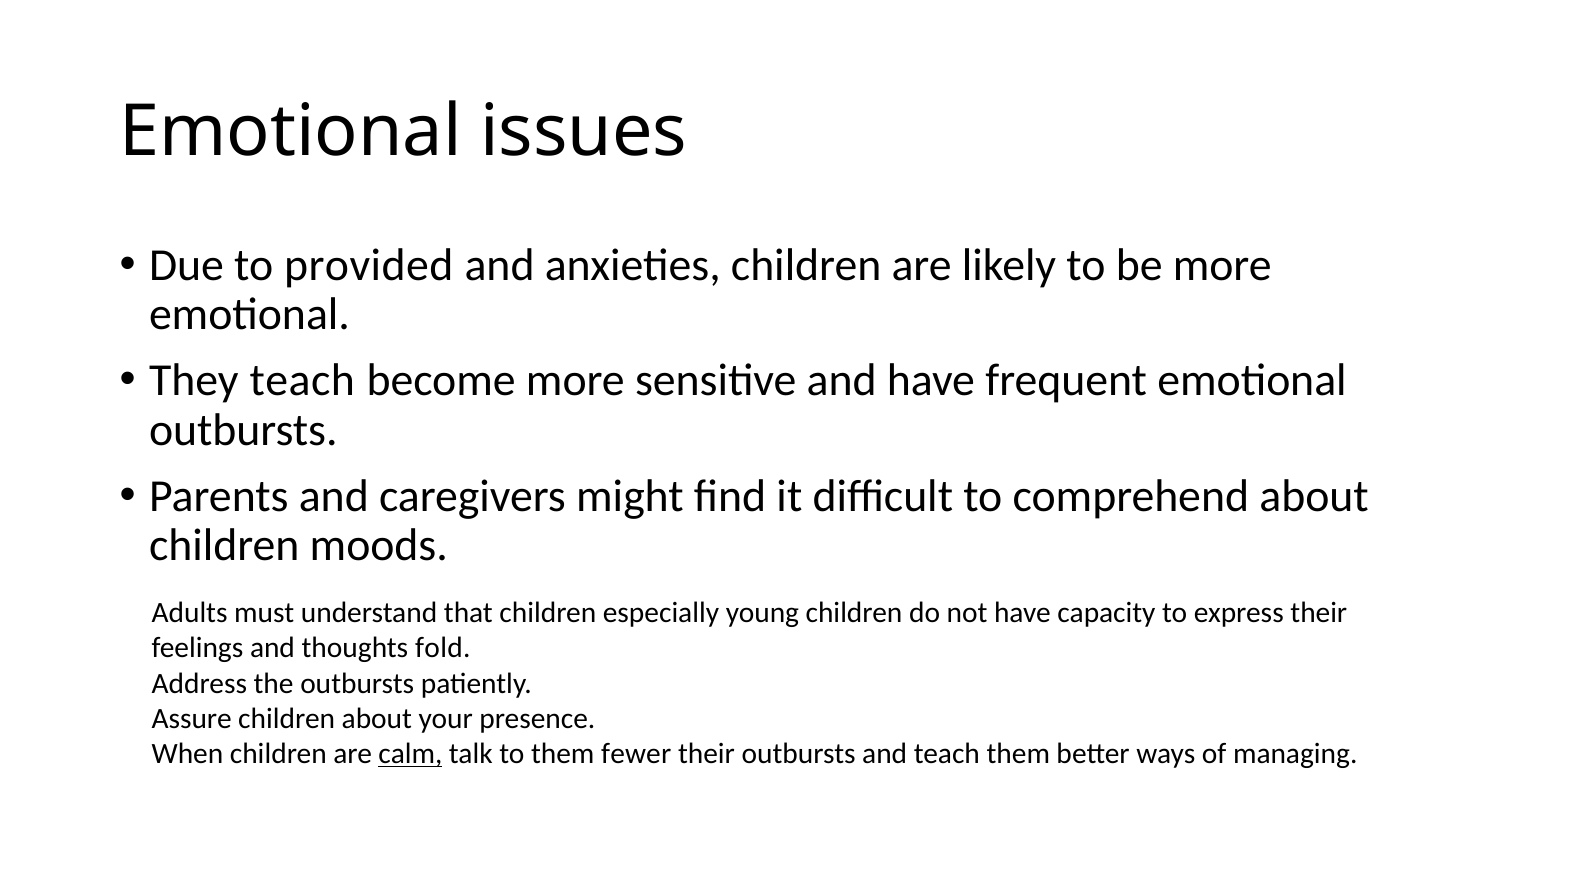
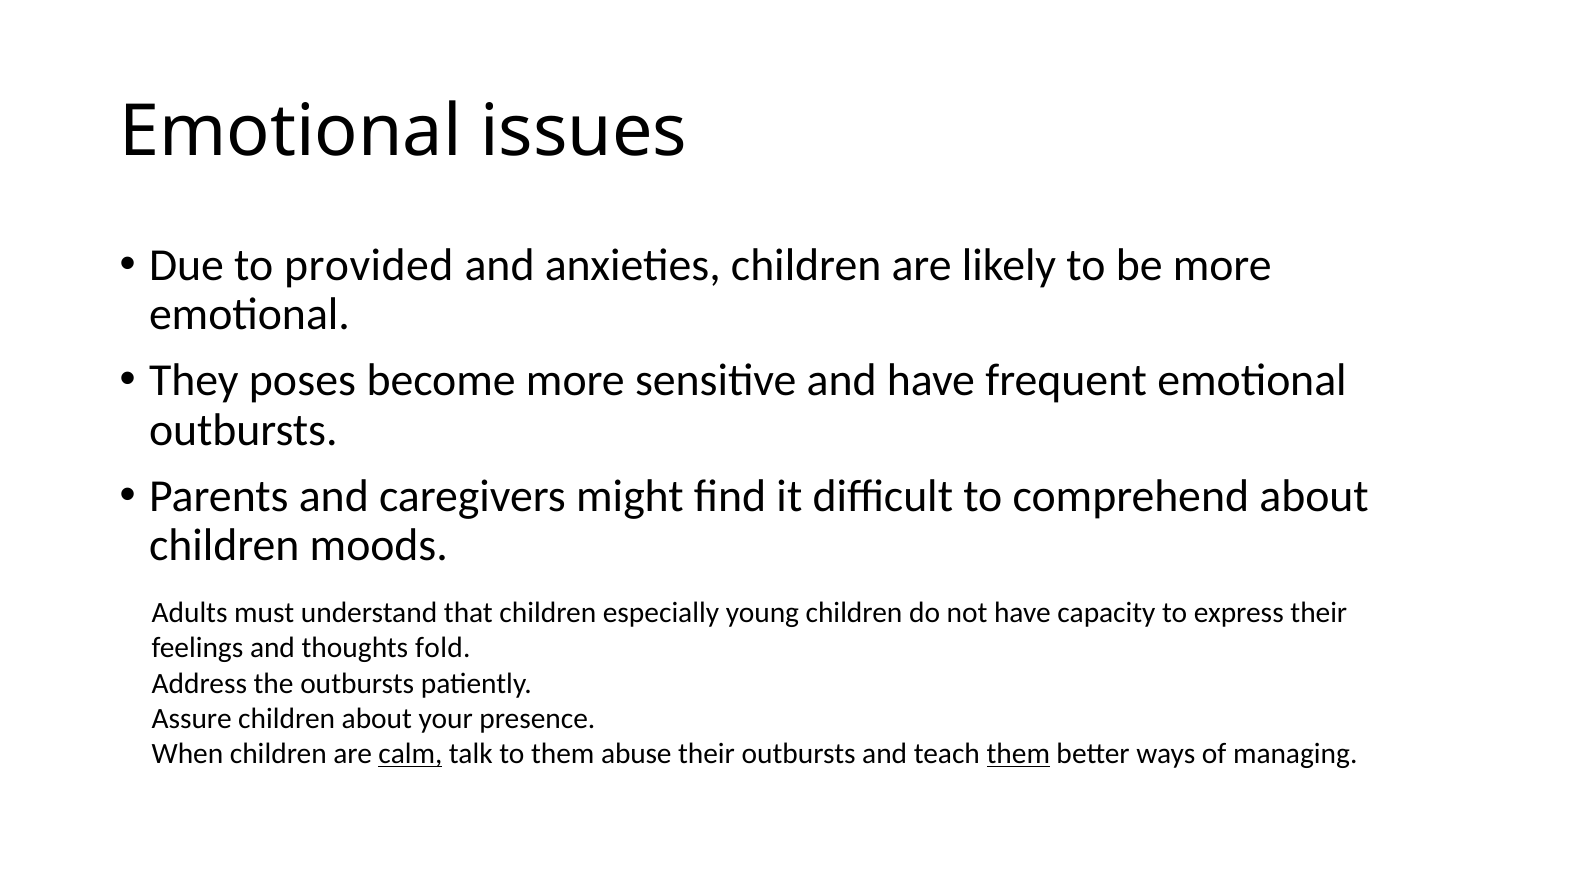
They teach: teach -> poses (302, 381)
fewer: fewer -> abuse (636, 754)
them underline: none -> present (1018, 754)
